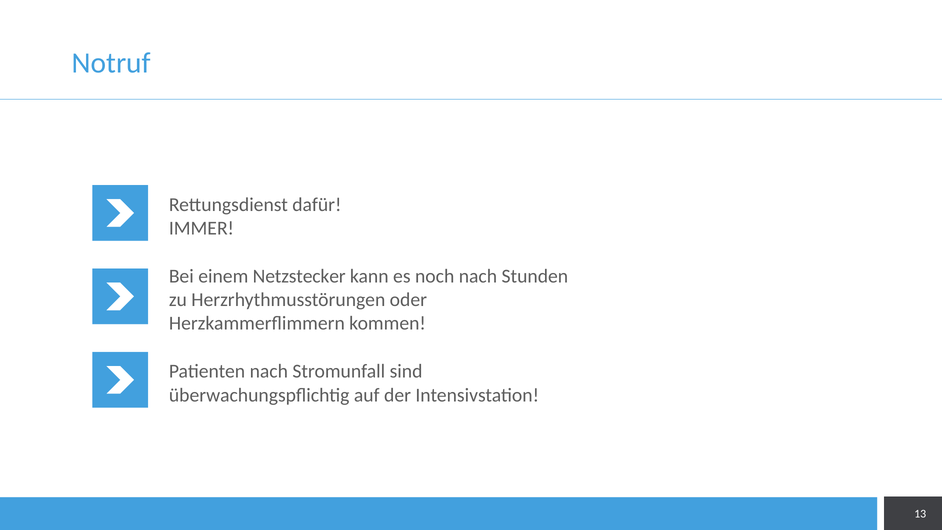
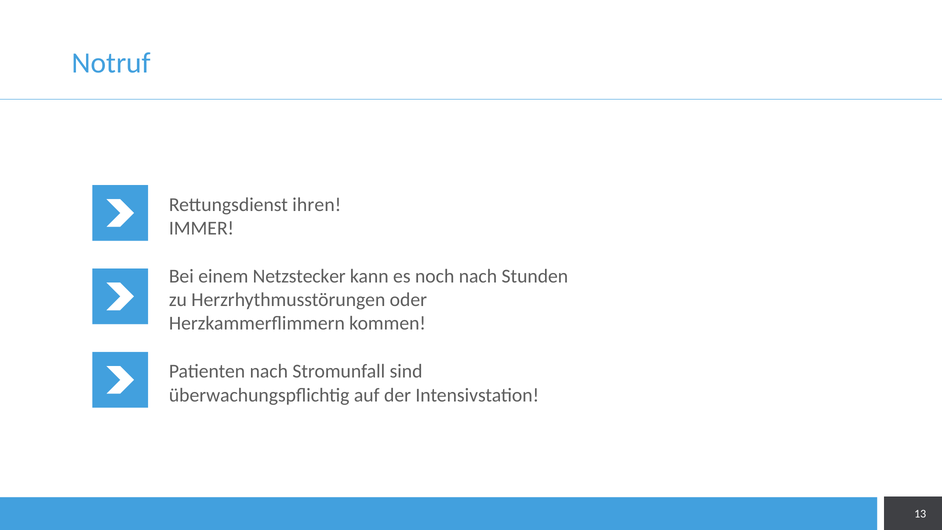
dafür: dafür -> ihren (317, 205)
